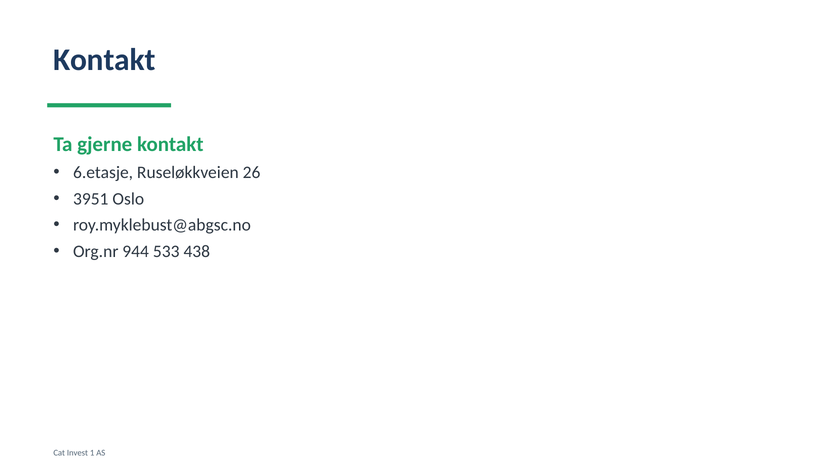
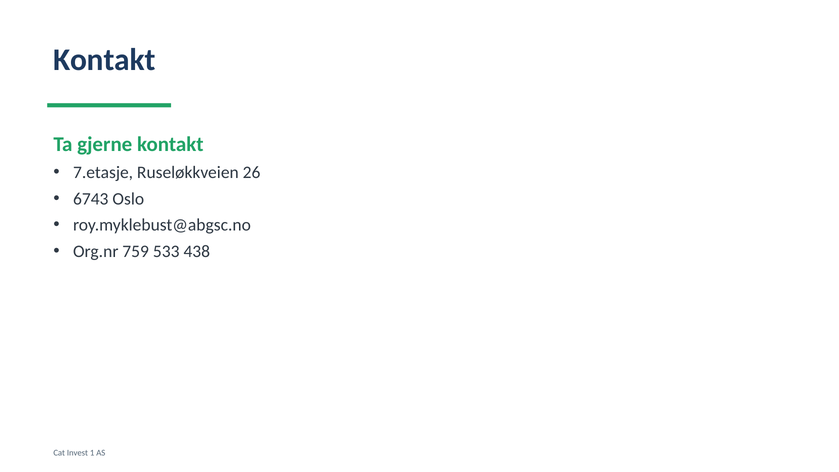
6.etasje: 6.etasje -> 7.etasje (103, 173)
3951: 3951 -> 6743 (91, 199)
944: 944 -> 759 (136, 251)
